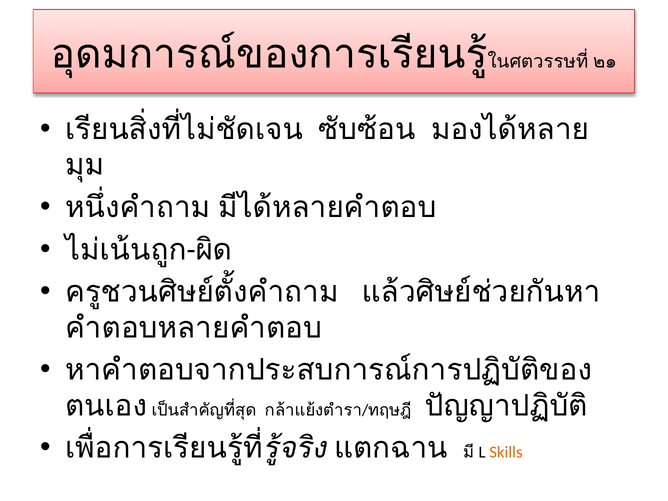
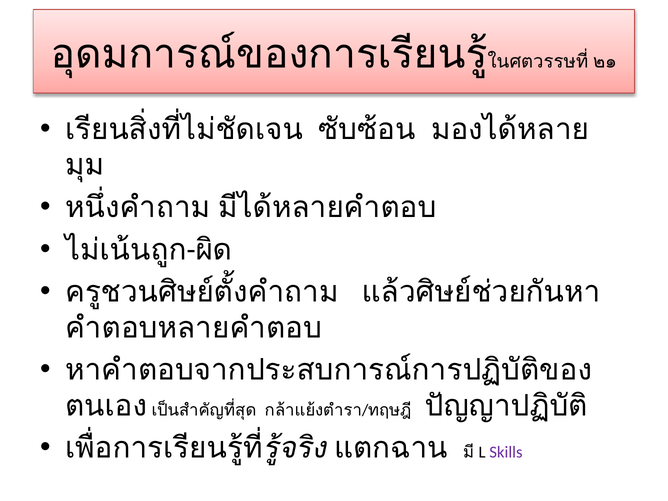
Skills colour: orange -> purple (506, 452)
